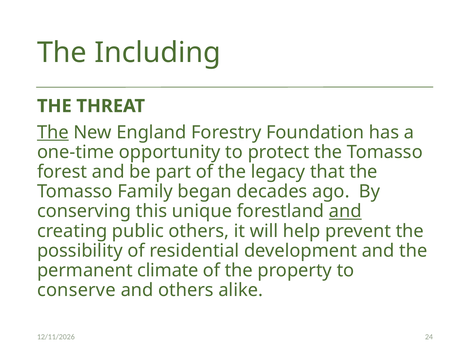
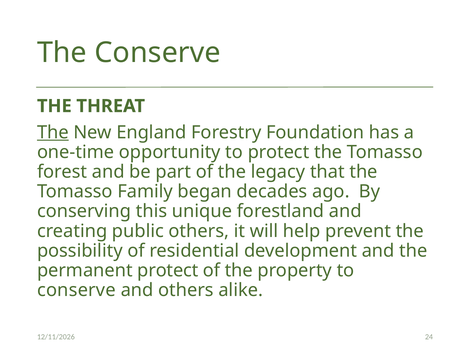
The Including: Including -> Conserve (158, 53)
and underline: present -> none (345, 211)
permanent climate: climate -> protect (168, 270)
